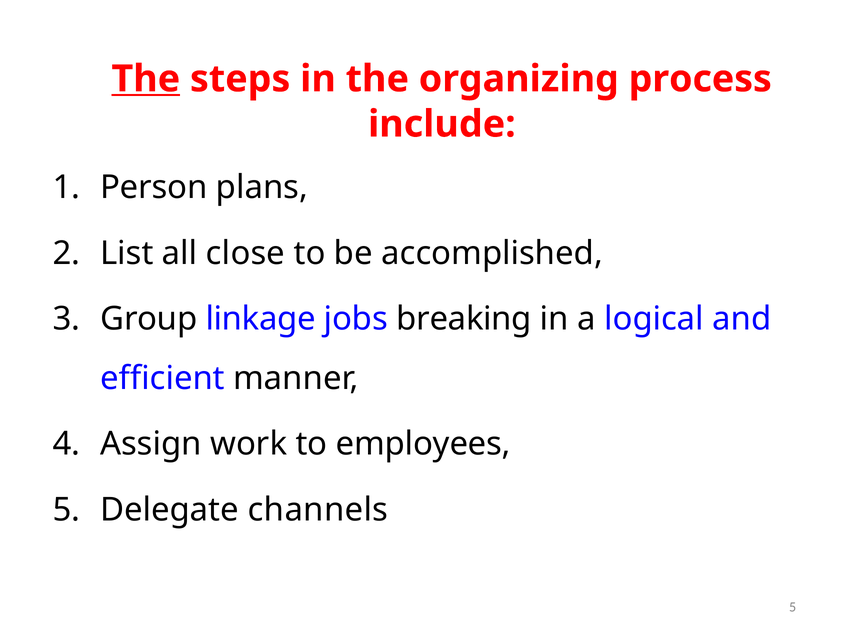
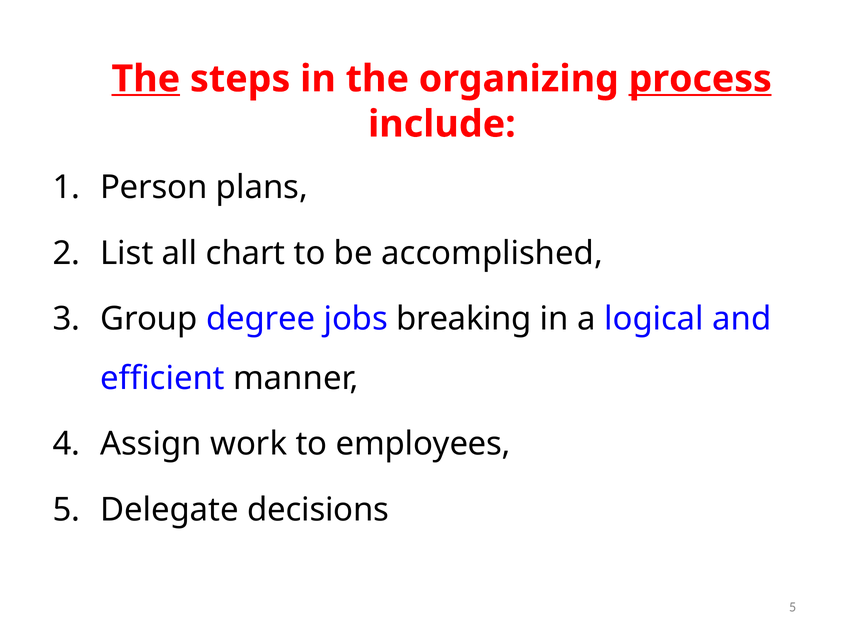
process underline: none -> present (700, 79)
close: close -> chart (246, 253)
linkage: linkage -> degree (261, 319)
channels: channels -> decisions (318, 509)
